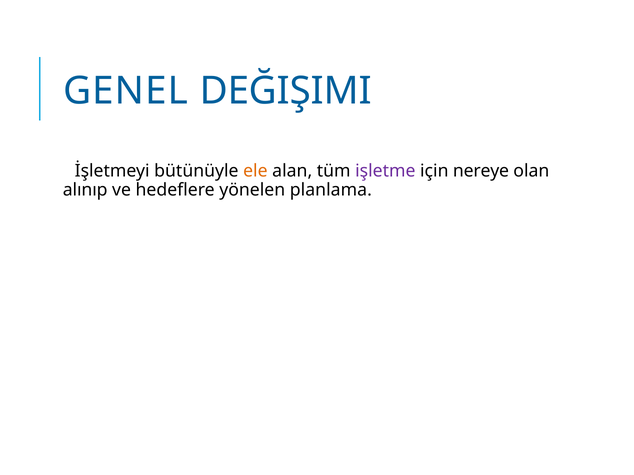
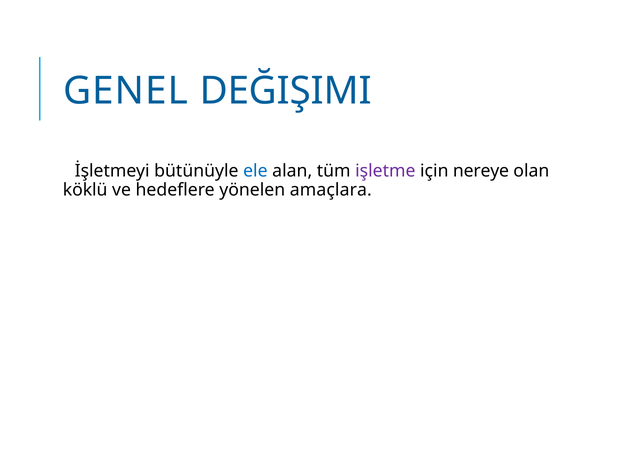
ele colour: orange -> blue (255, 171)
alınıp: alınıp -> köklü (85, 190)
planlama: planlama -> amaçlara (331, 190)
